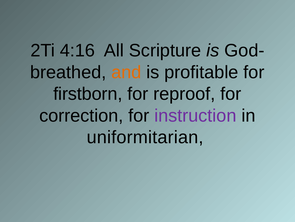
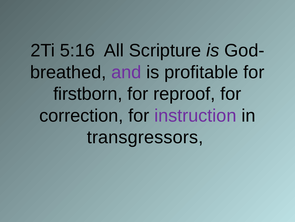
4:16: 4:16 -> 5:16 (77, 50)
and colour: orange -> purple (126, 72)
uniformitarian: uniformitarian -> transgressors (145, 137)
